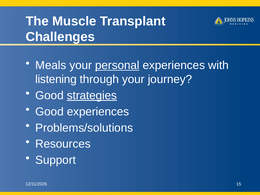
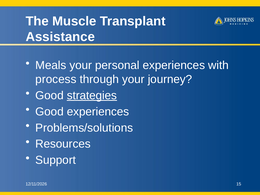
Challenges: Challenges -> Assistance (60, 37)
personal underline: present -> none (117, 65)
listening: listening -> process (56, 79)
